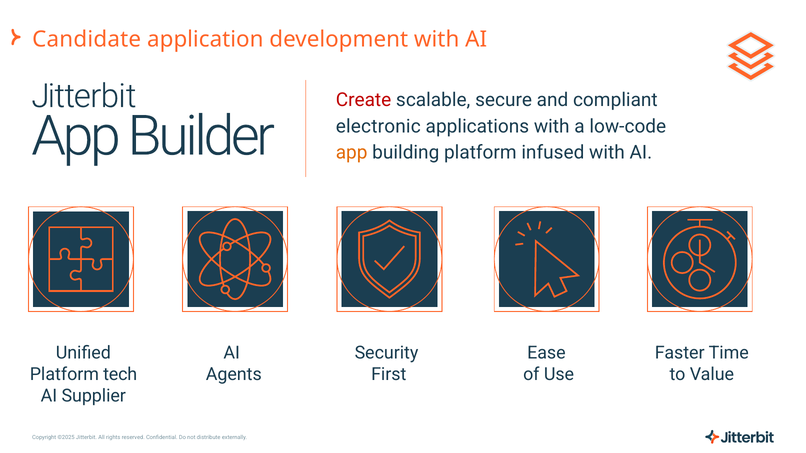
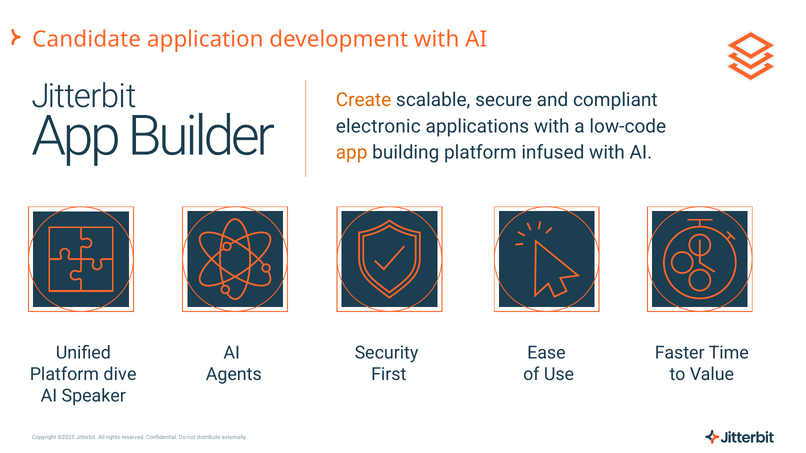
Create colour: red -> orange (364, 100)
tech: tech -> dive (120, 375)
Supplier: Supplier -> Speaker (94, 396)
